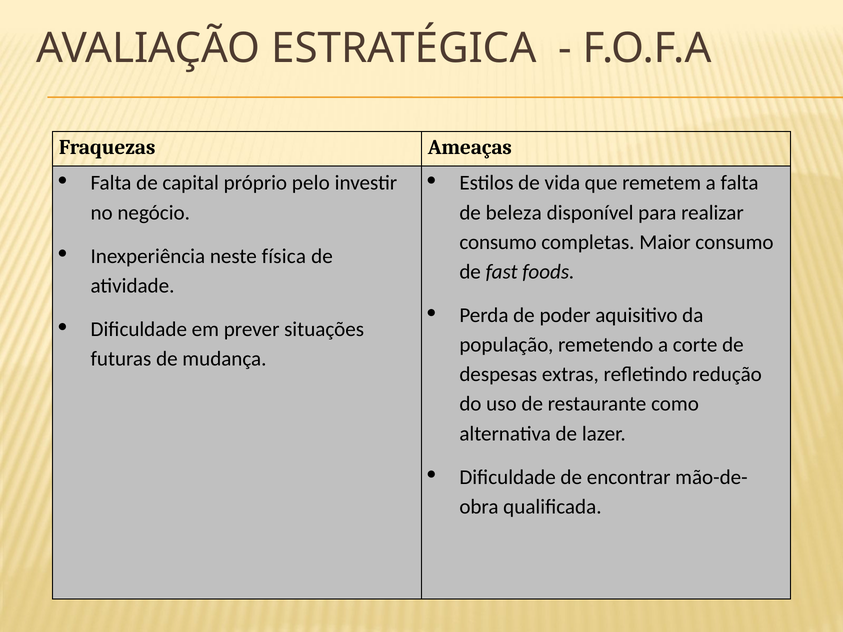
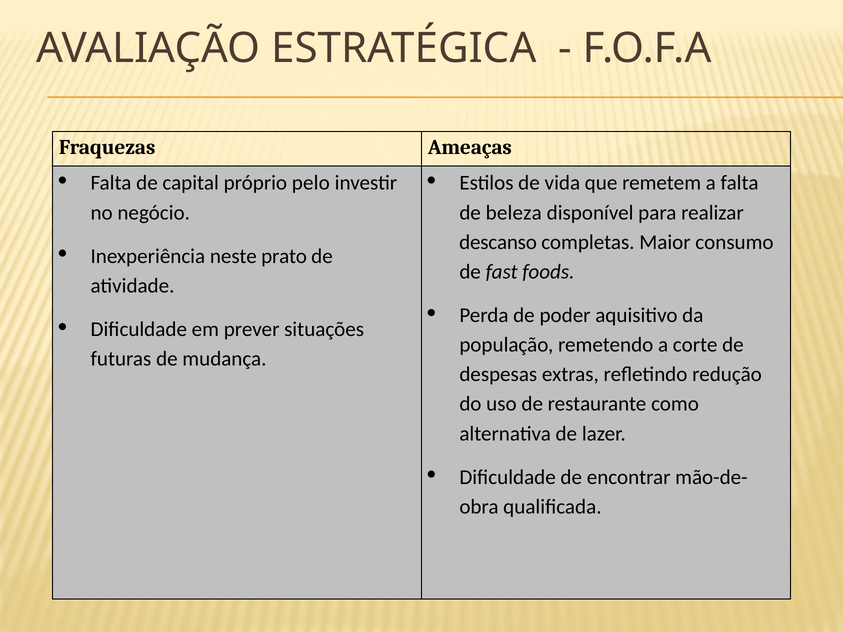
consumo: consumo -> descanso (498, 242)
física: física -> prato (284, 256)
